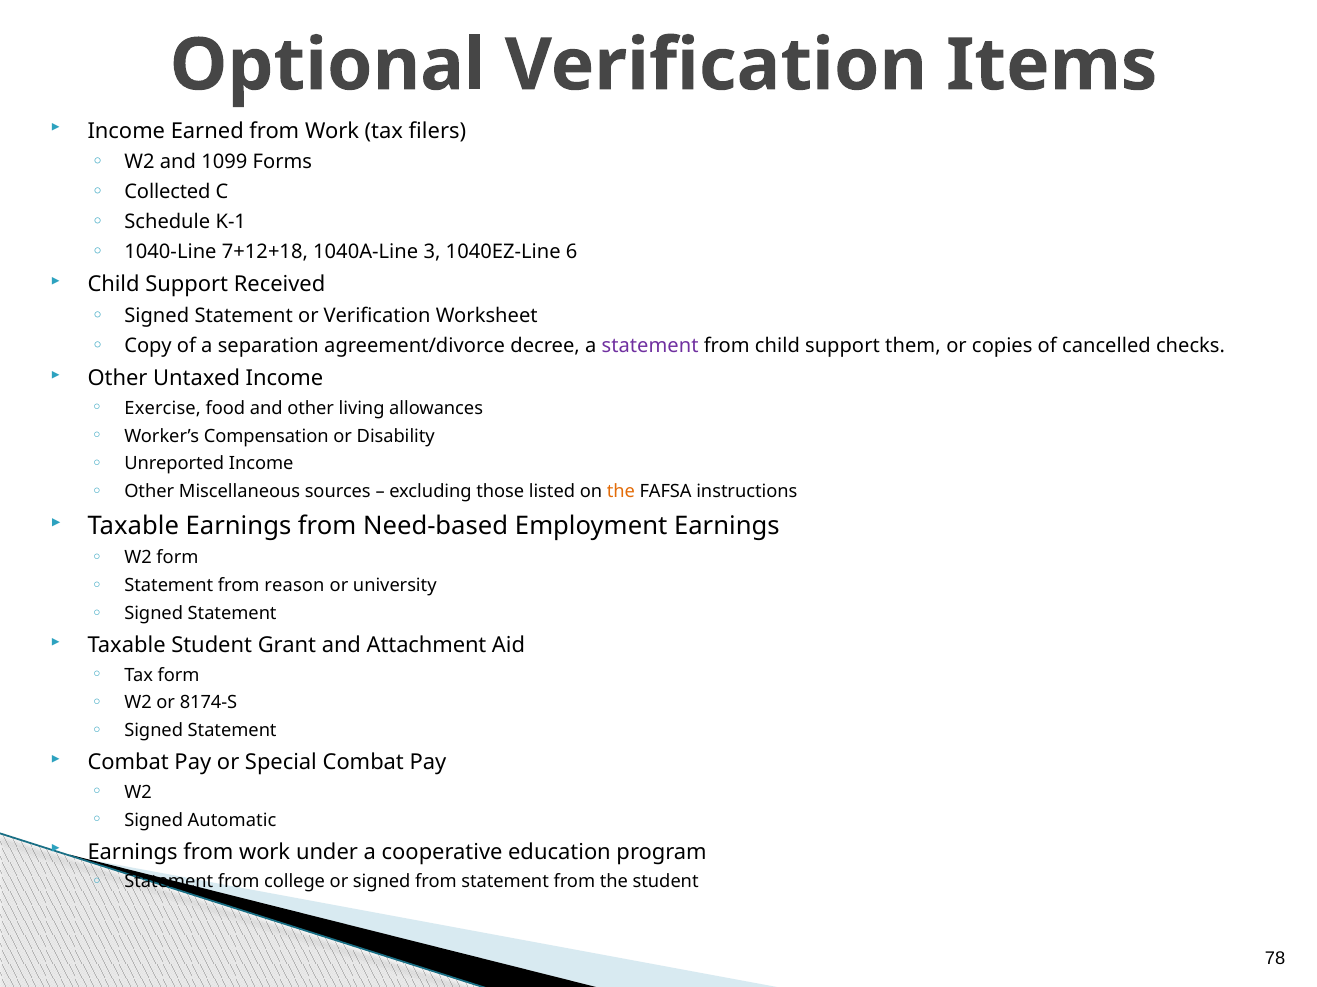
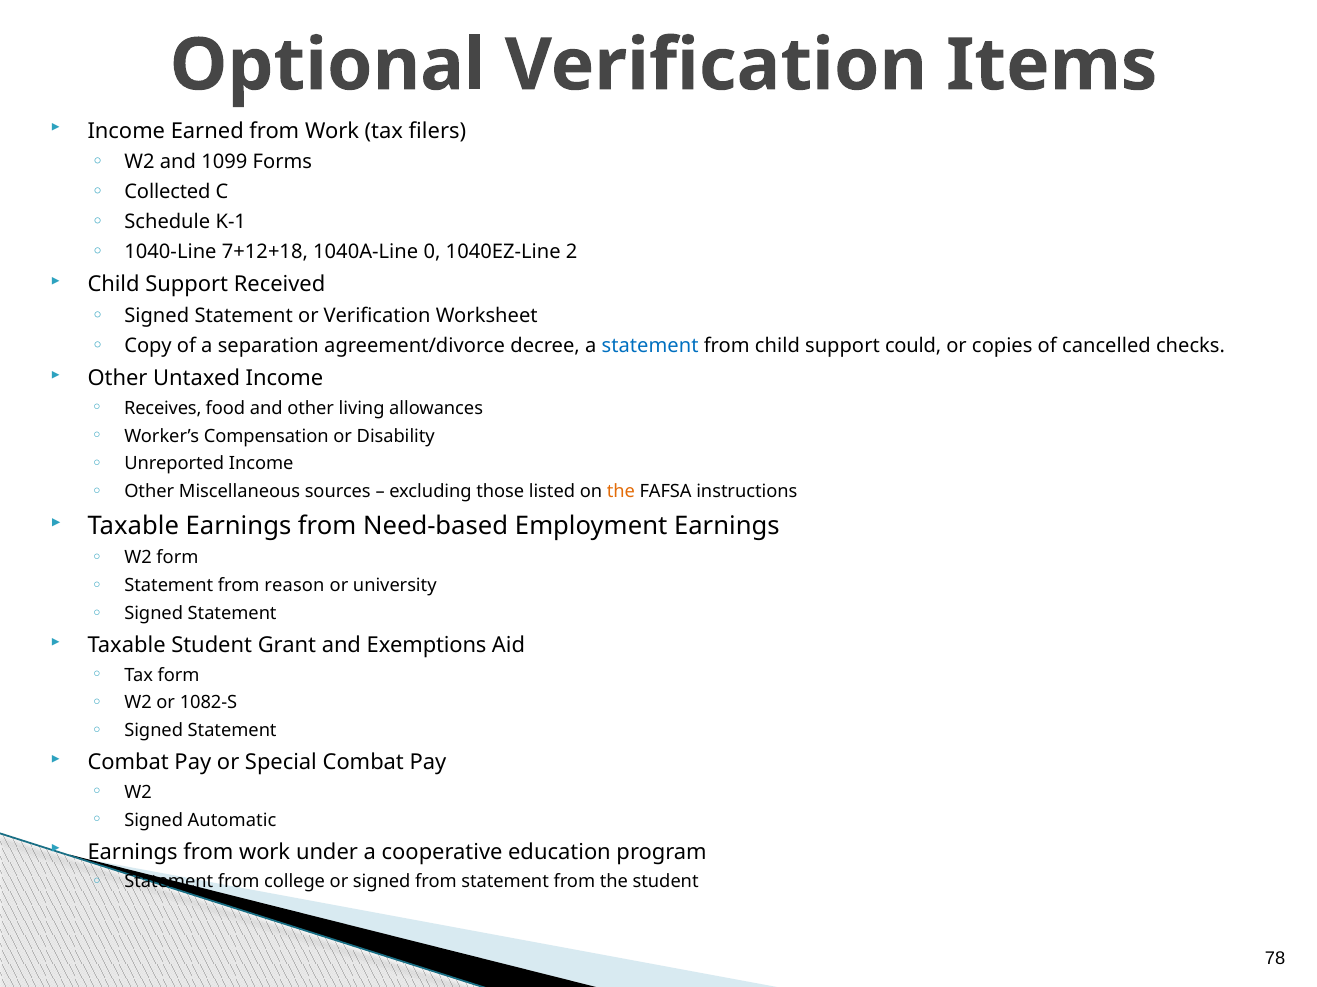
3: 3 -> 0 (432, 252)
6: 6 -> 2 (572, 252)
statement colour: purple -> blue (650, 346)
them: them -> could (913, 346)
Exercise: Exercise -> Receives (163, 409)
Attachment: Attachment -> Exemptions (427, 646)
8174-S: 8174-S -> 1082-S (209, 703)
